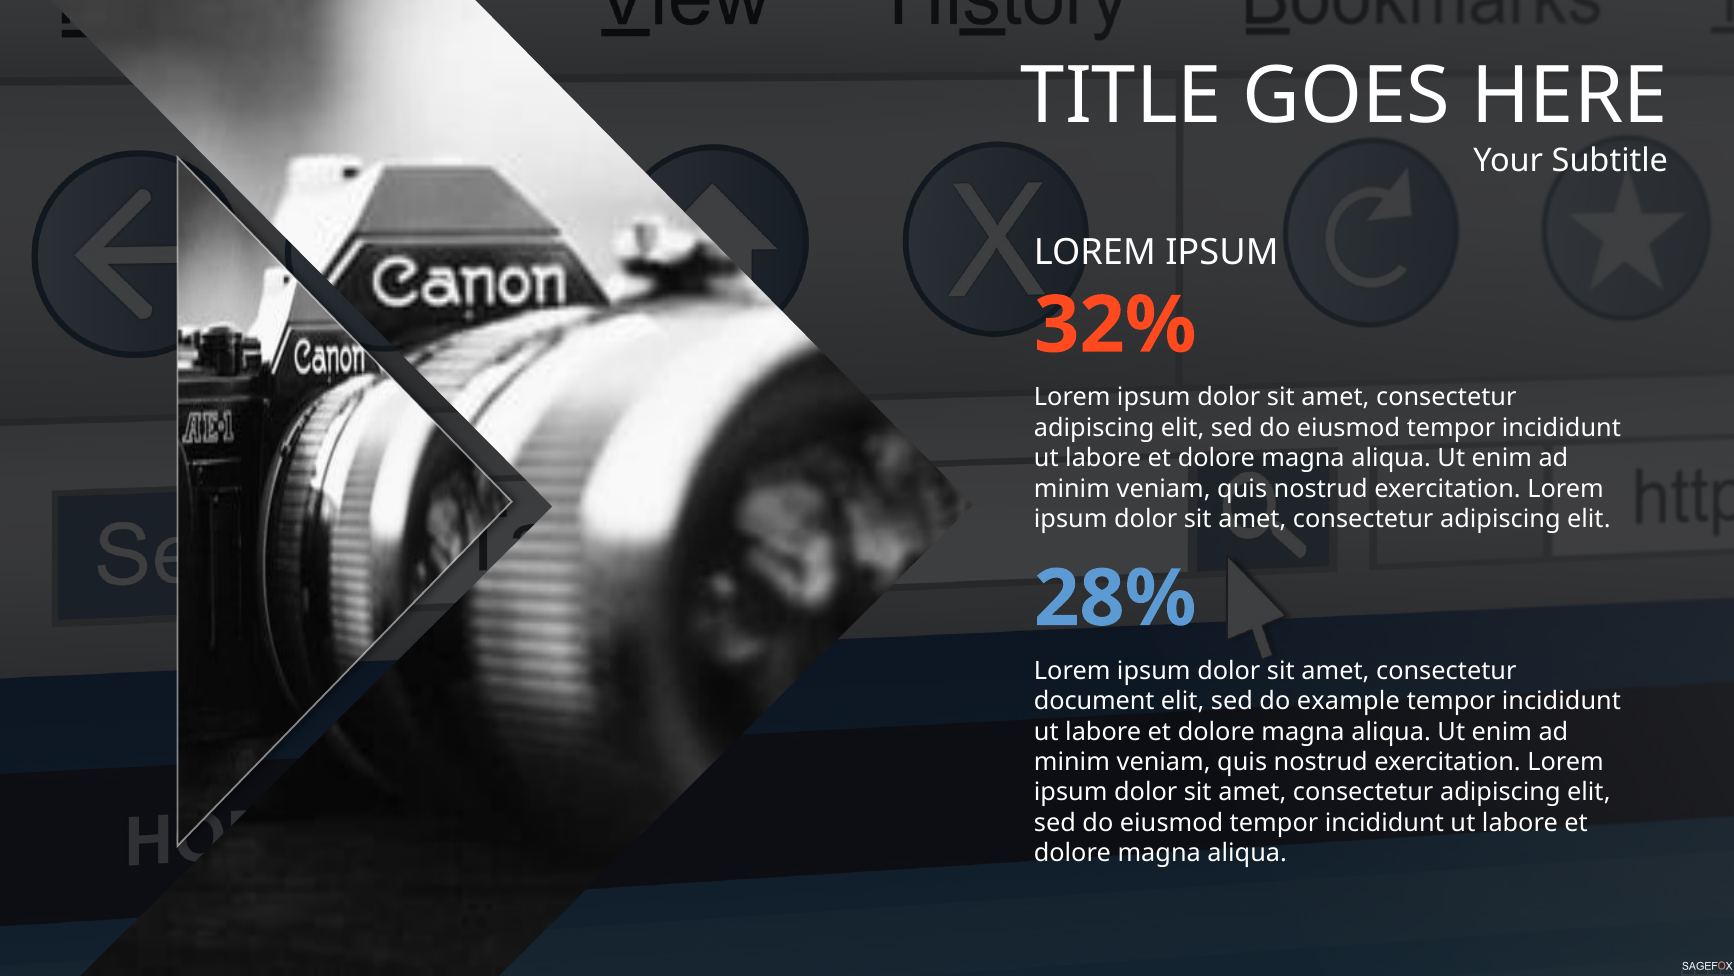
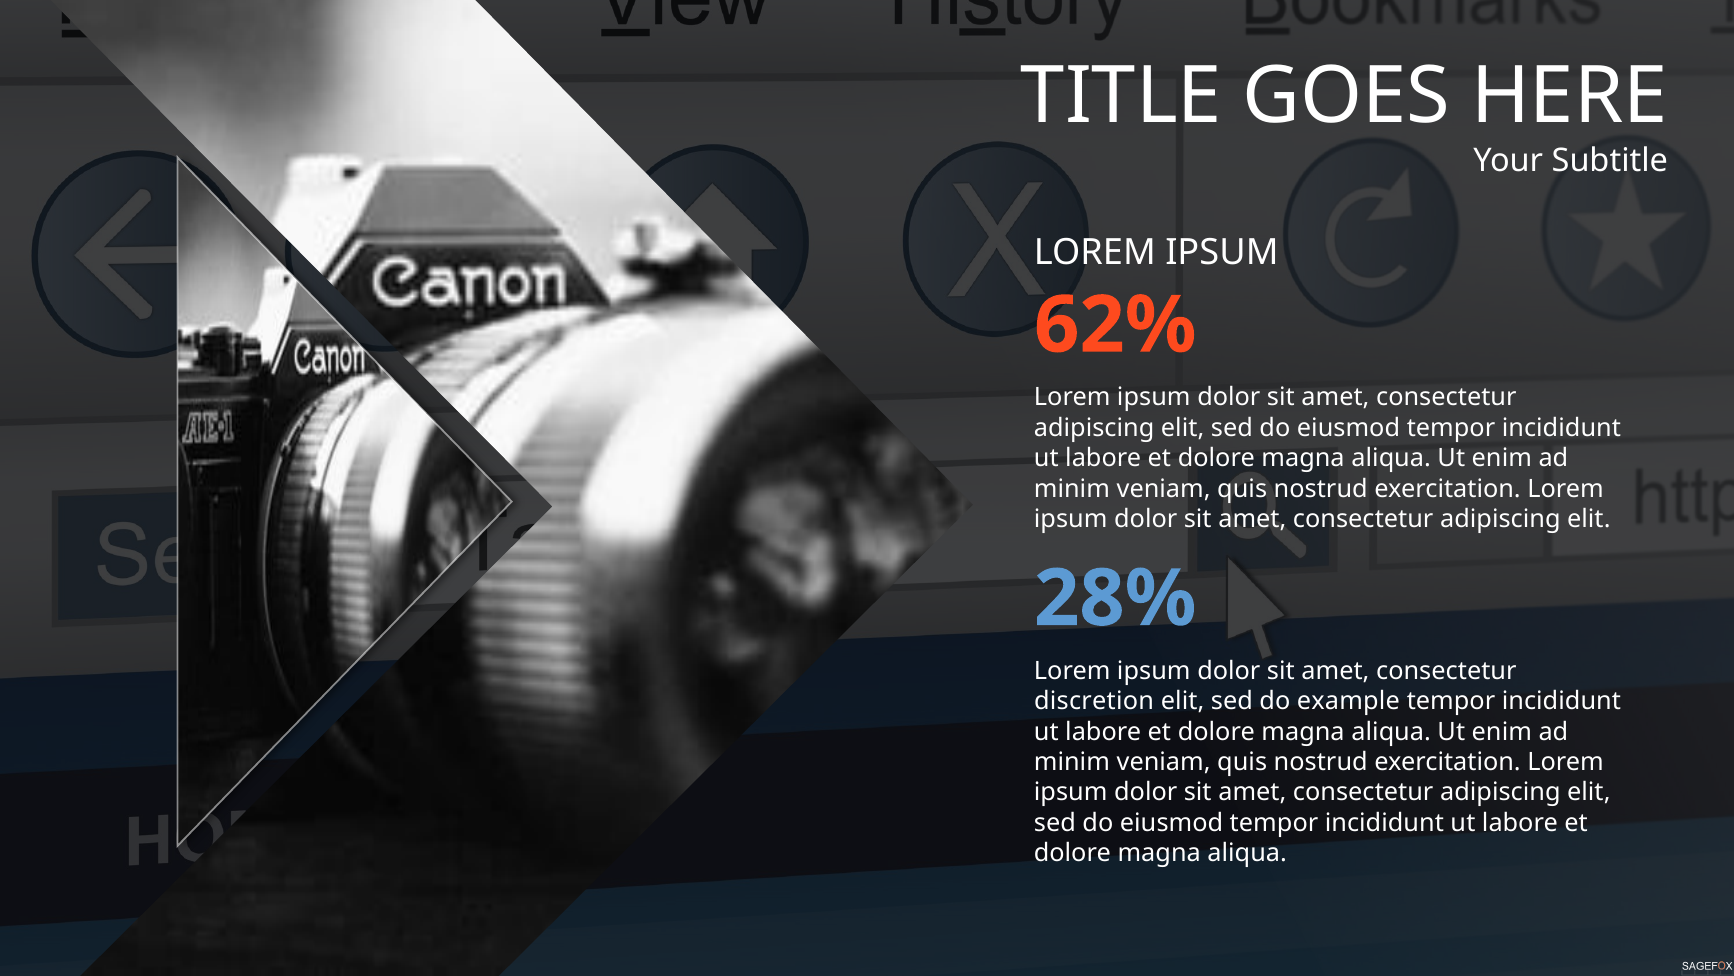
32%: 32% -> 62% (1115, 325)
document: document -> discretion (1094, 701)
